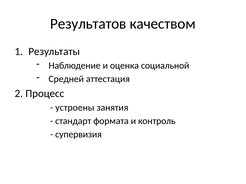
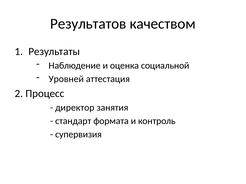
Средней: Средней -> Уровней (66, 79)
устроены: устроены -> директор (75, 108)
